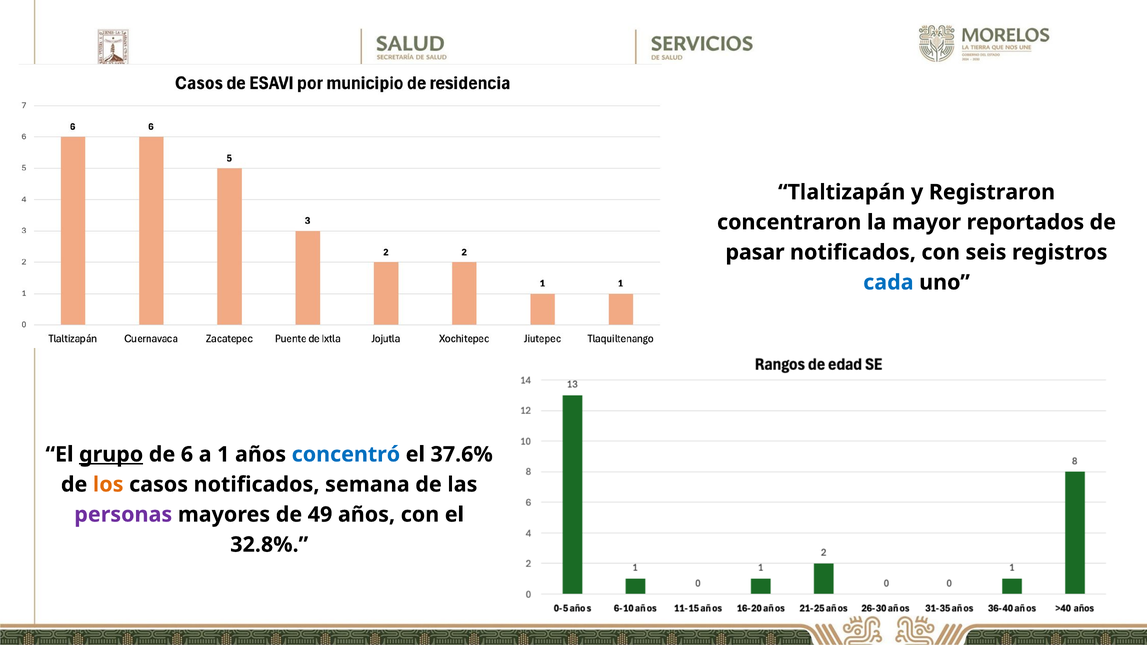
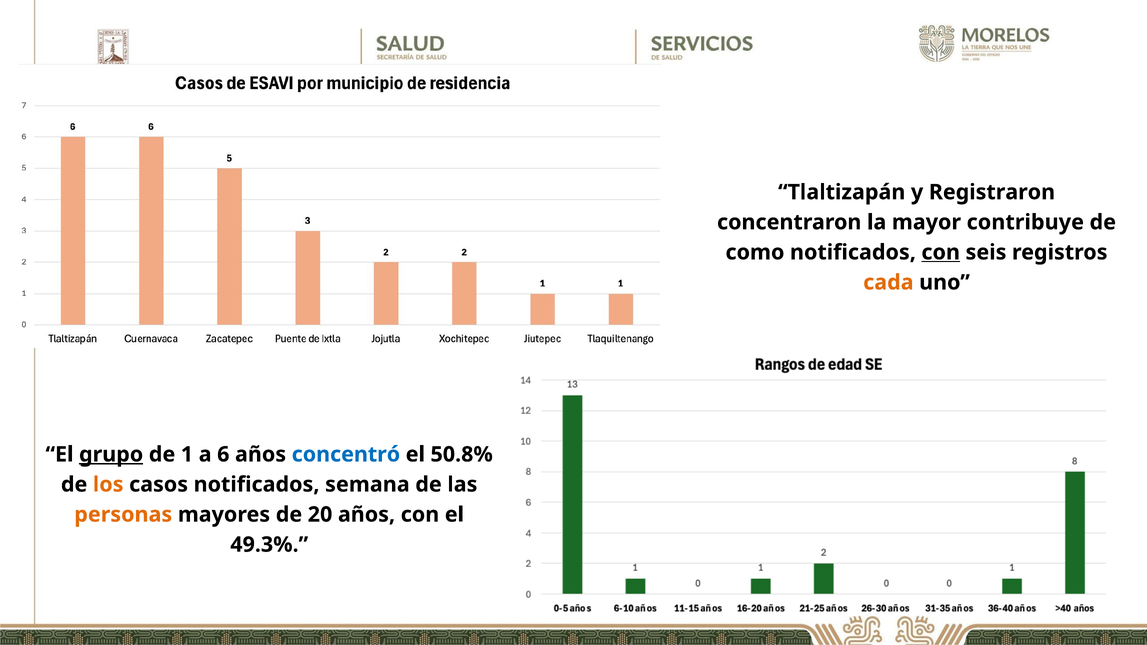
reportados: reportados -> contribuye (1025, 222)
pasar: pasar -> como (755, 252)
con underline: none -> present (941, 252)
cada colour: blue -> orange (888, 283)
6: 6 -> 1 (187, 455)
1: 1 -> 6 (223, 455)
37.6%: 37.6% -> 50.8% (462, 455)
personas colour: purple -> orange (123, 515)
49: 49 -> 20 (320, 515)
32.8%: 32.8% -> 49.3% (269, 545)
